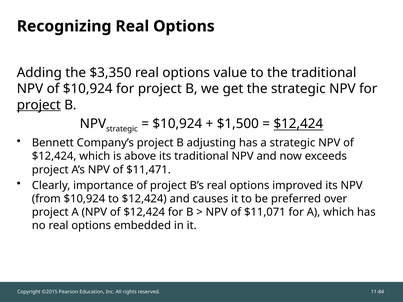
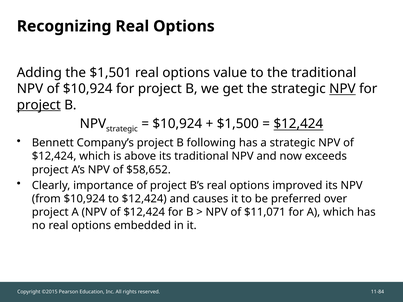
$3,350: $3,350 -> $1,501 (111, 73)
NPV underline: none -> present (342, 89)
adjusting: adjusting -> following (211, 143)
$11,471: $11,471 -> $58,652 (149, 170)
